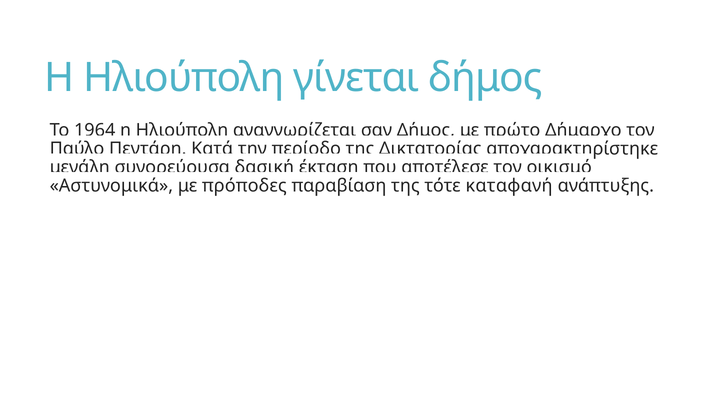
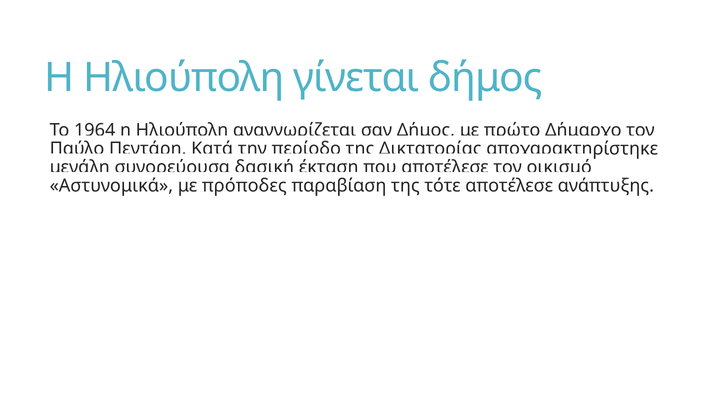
τότε καταφανή: καταφανή -> αποτέλεσε (509, 185)
